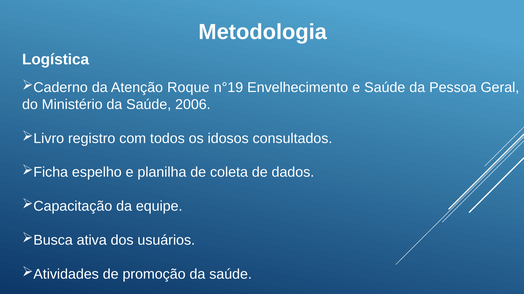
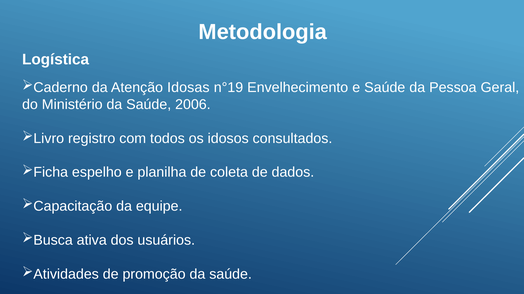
Roque: Roque -> Idosas (188, 88)
